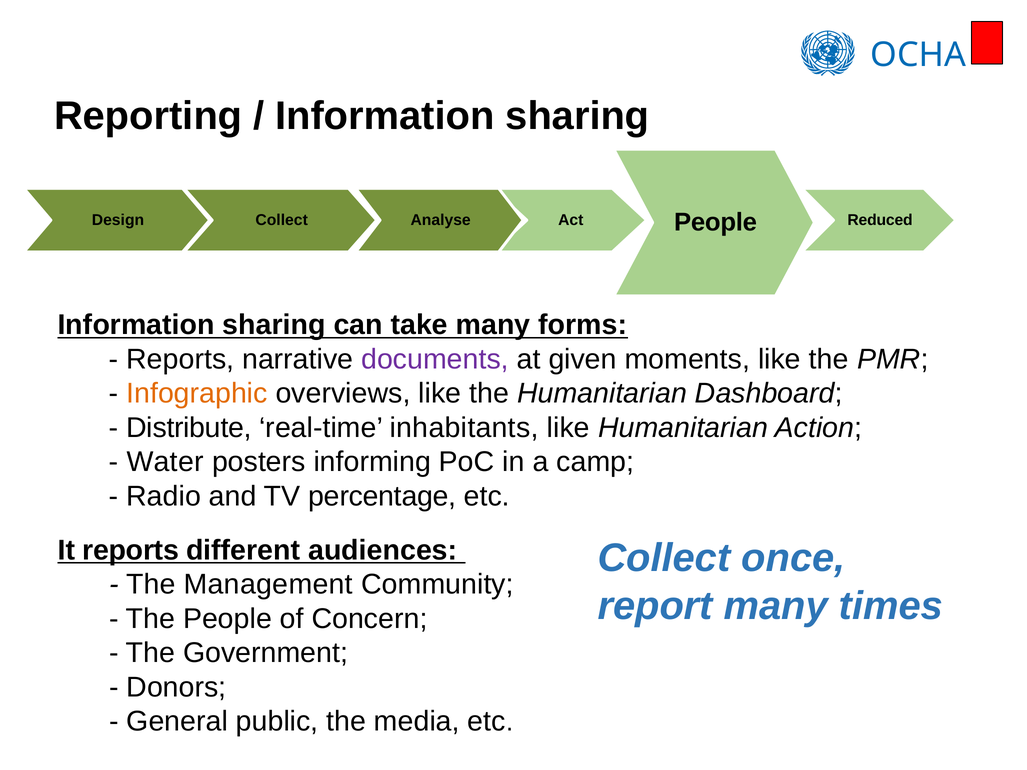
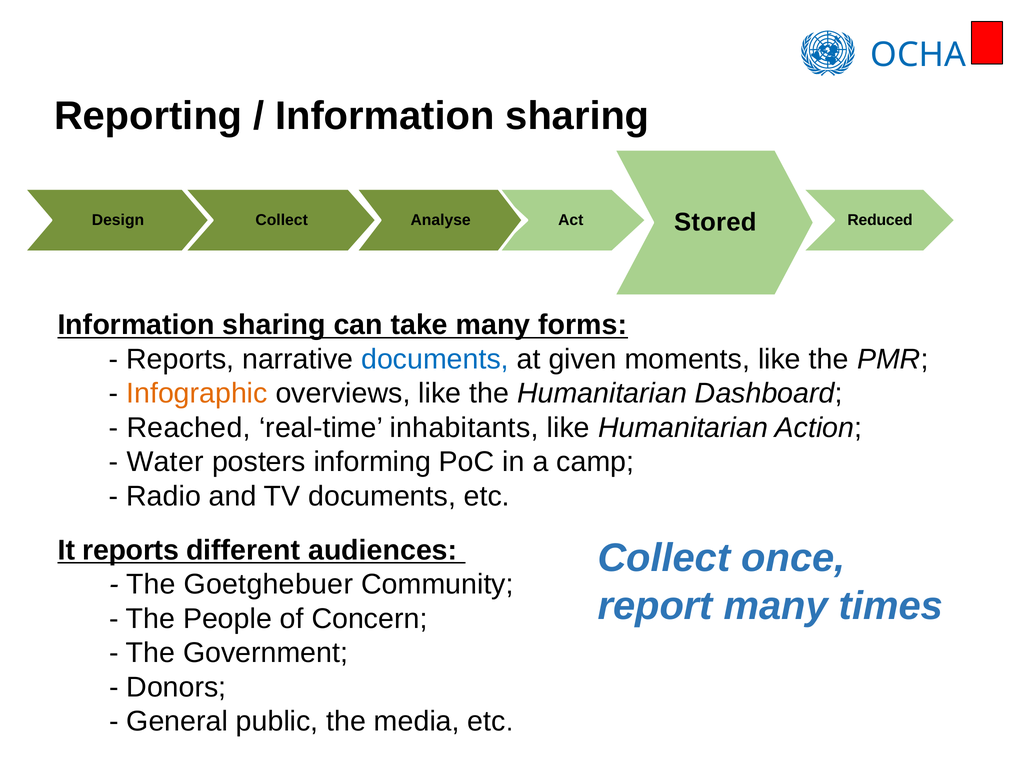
People: People -> Stored (715, 222)
documents colour: purple -> blue (435, 359)
Distribute: Distribute -> Reached (189, 428)
TV percentage: percentage -> documents (382, 496)
Management: Management -> Goetghebuer (268, 585)
